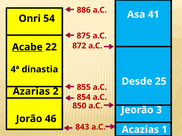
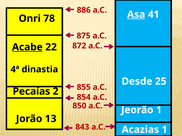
Asa underline: none -> present (136, 15)
54: 54 -> 78 (49, 19)
Azarias: Azarias -> Pecaías (31, 92)
Jeorão 3: 3 -> 1 (159, 110)
46: 46 -> 13 (51, 119)
